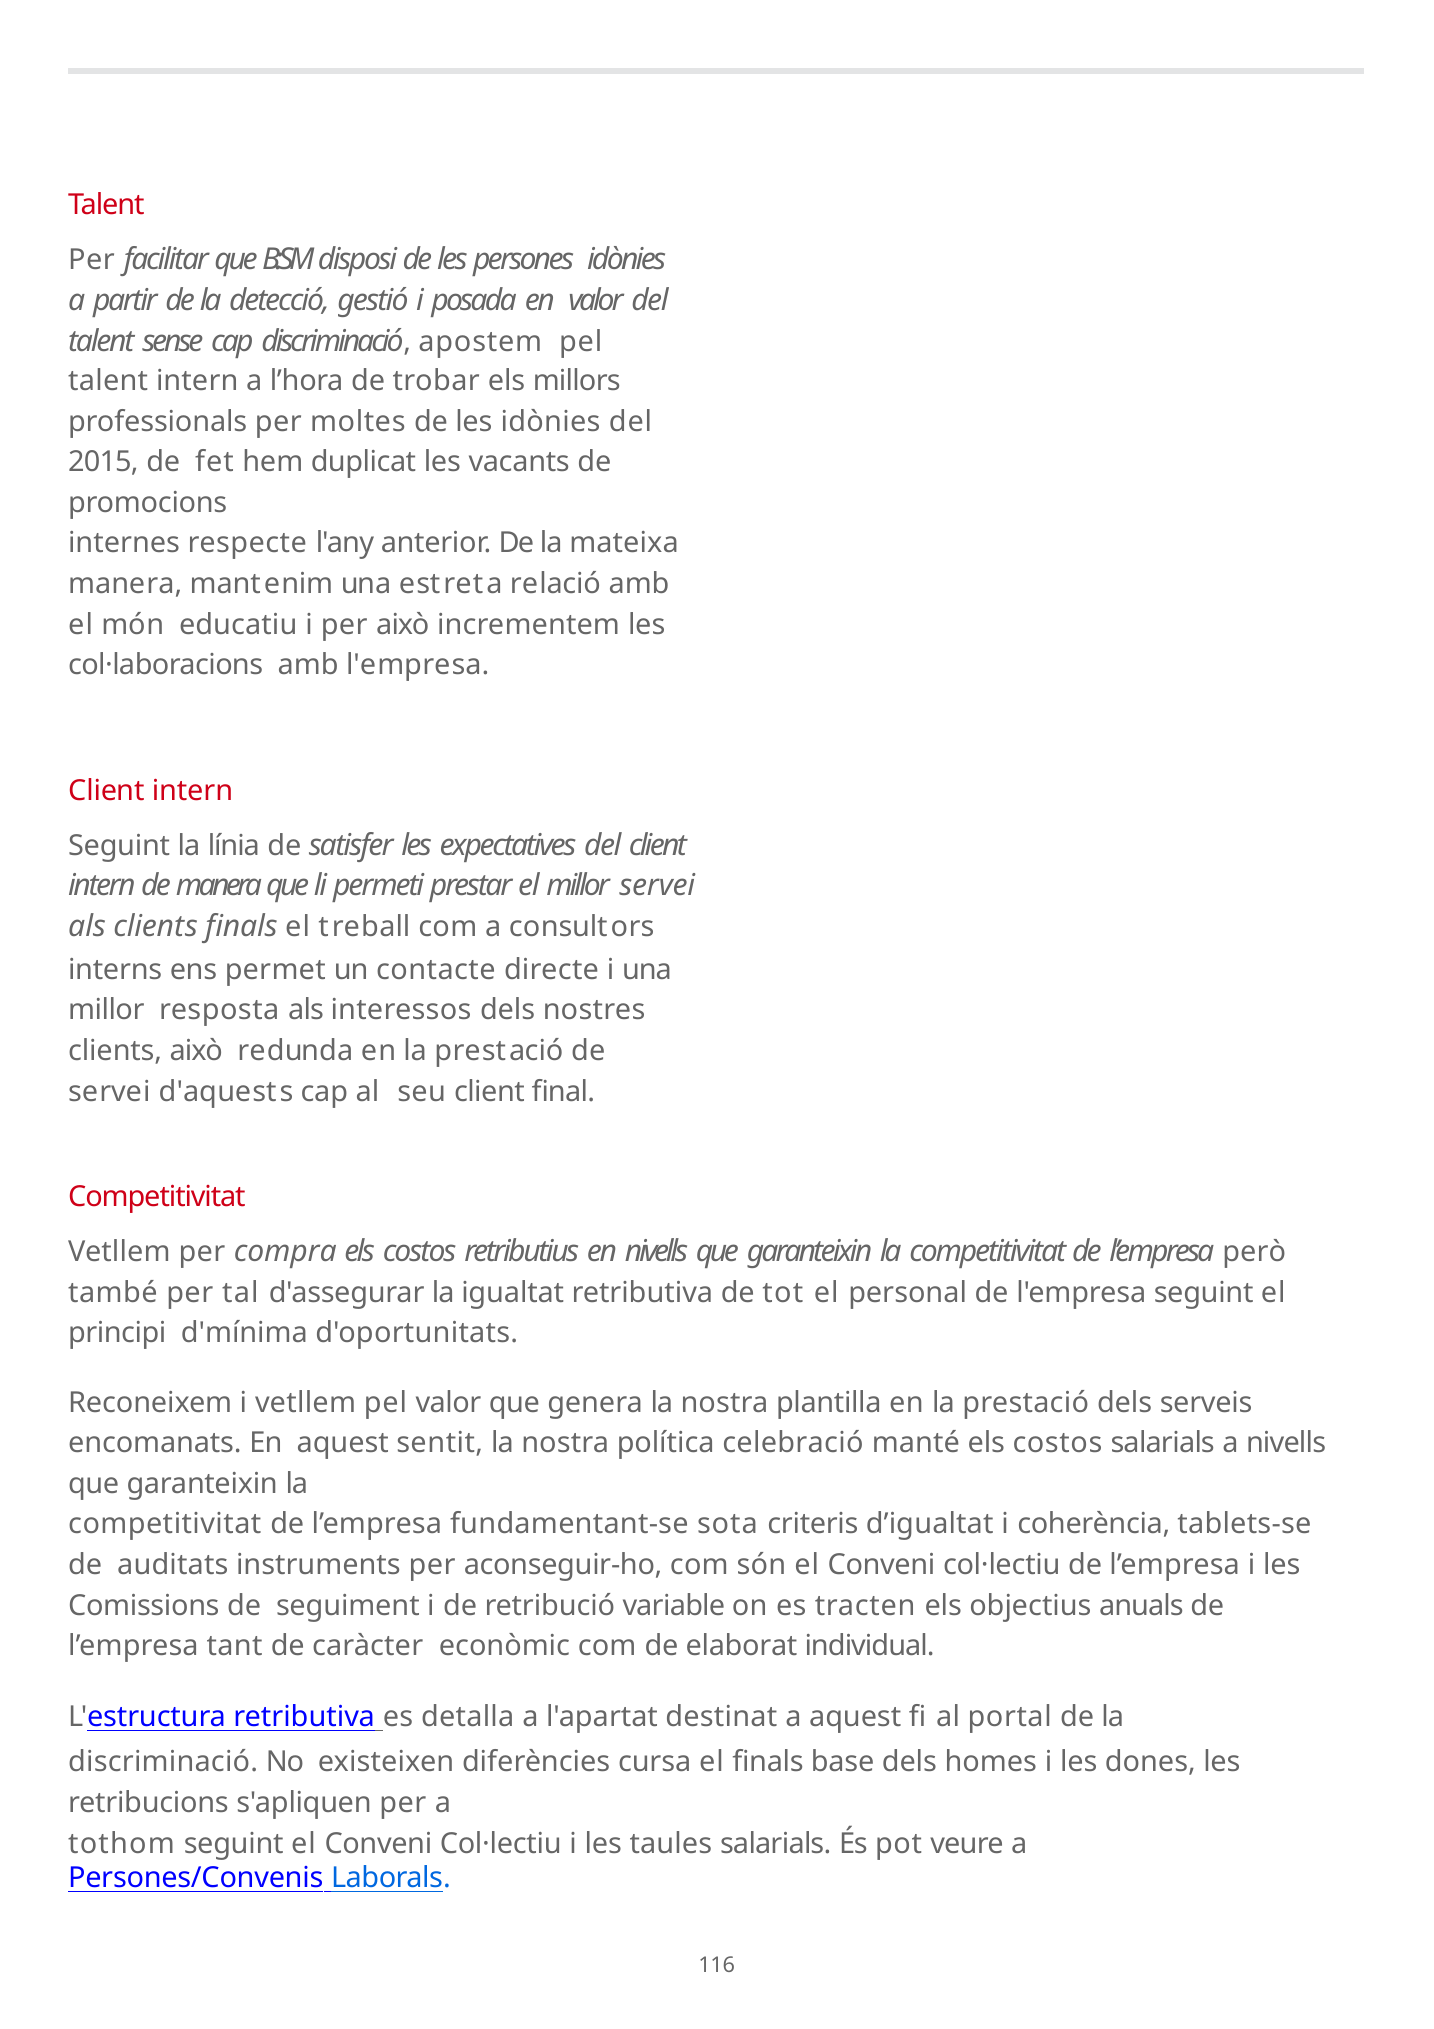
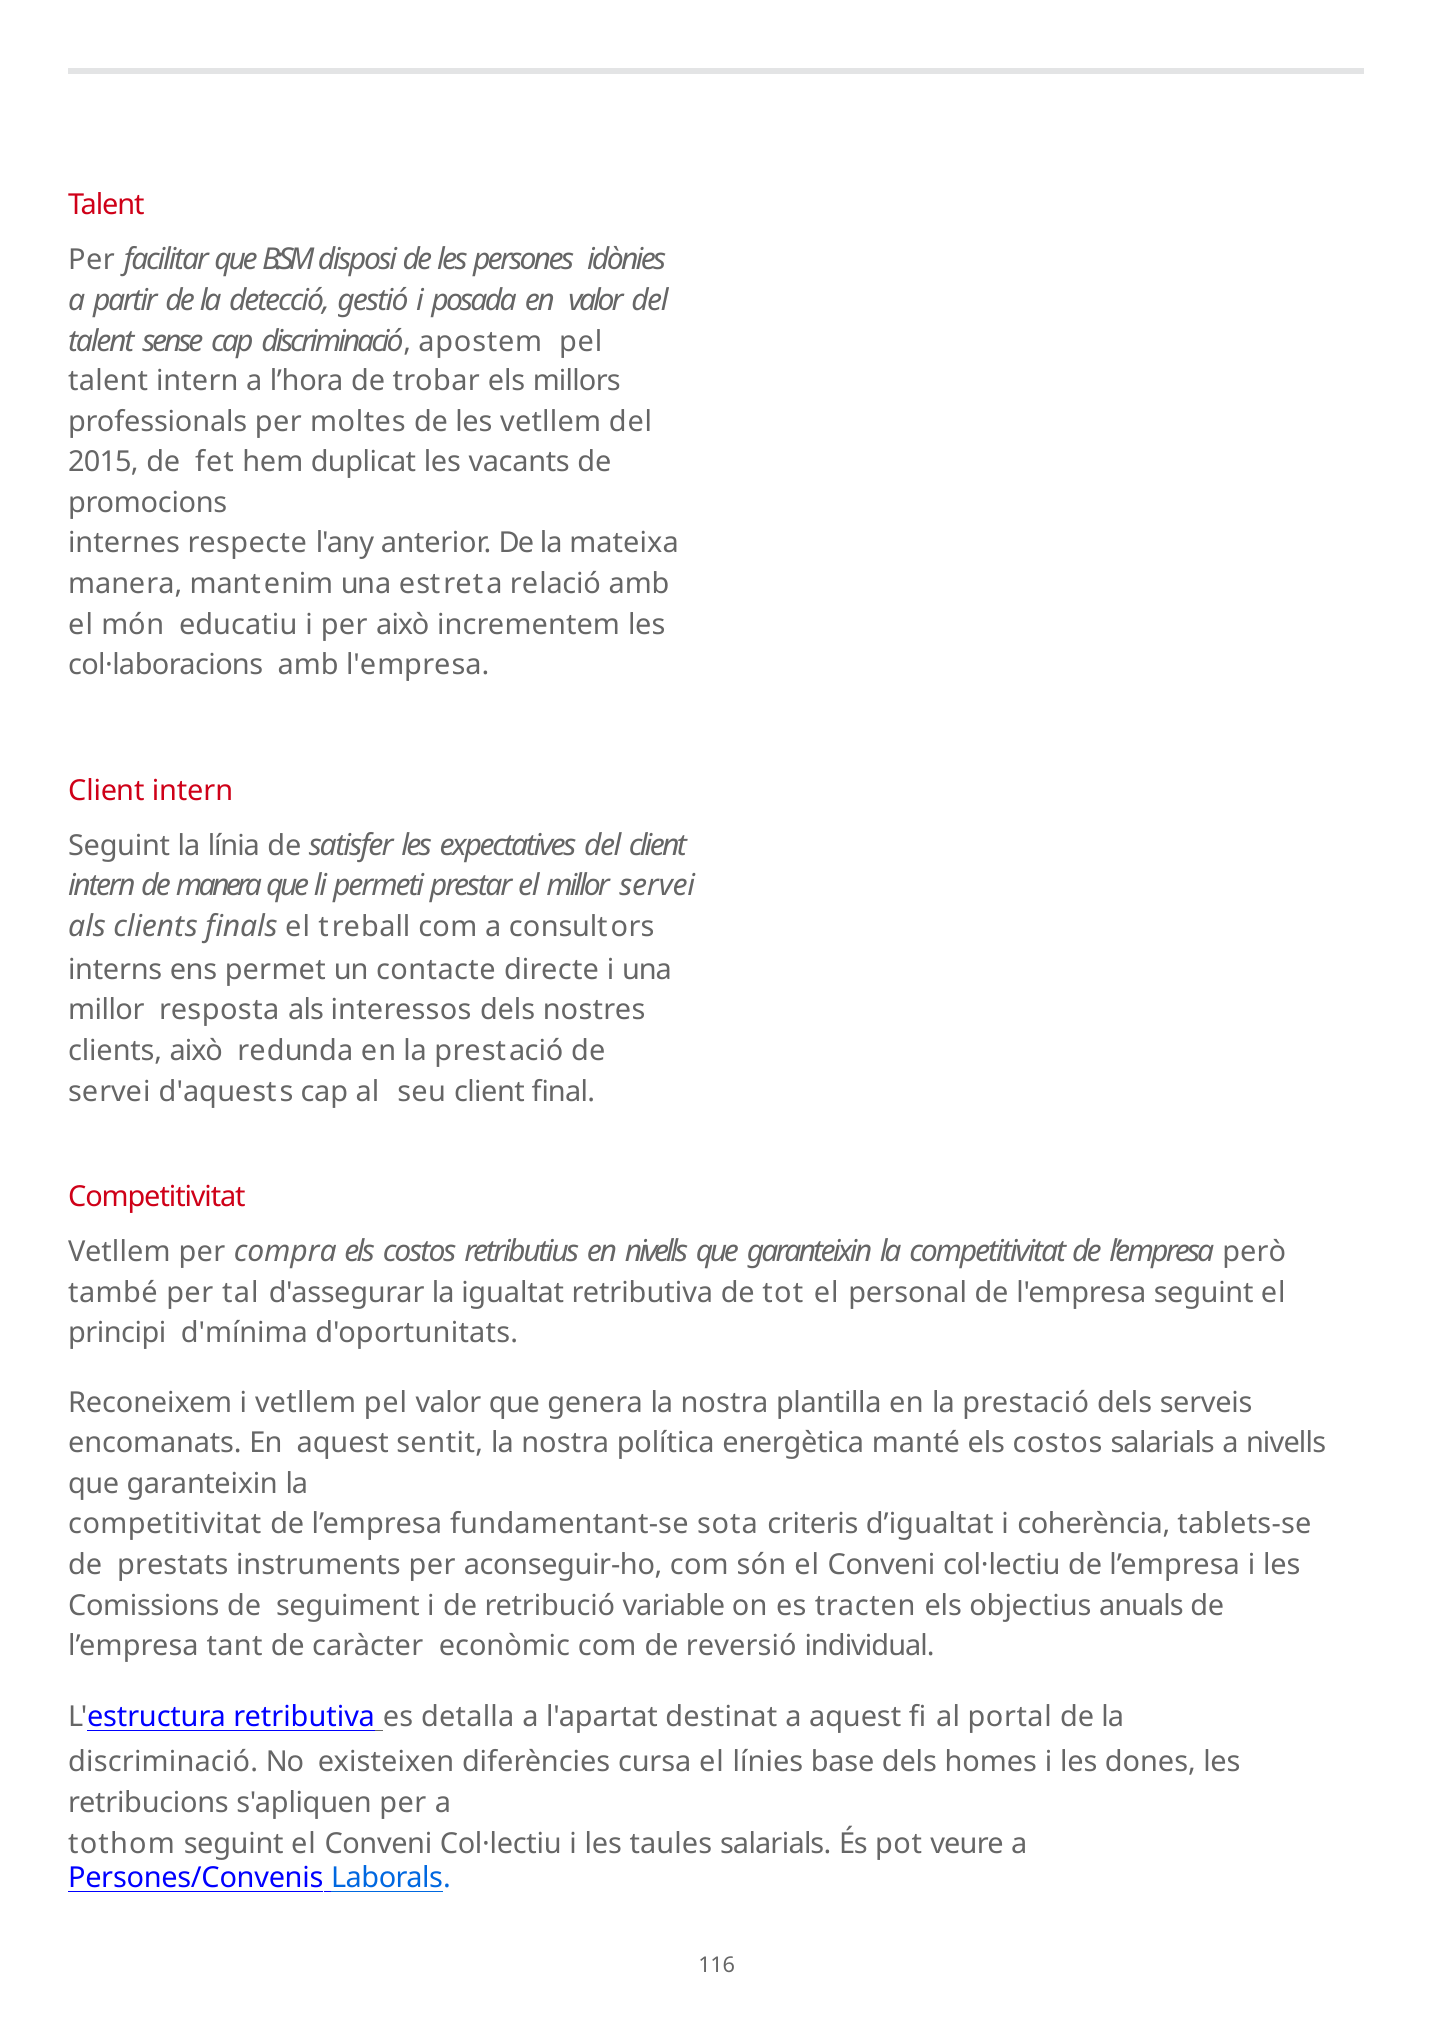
les idònies: idònies -> vetllem (551, 422)
celebració: celebració -> energètica (793, 1444)
auditats: auditats -> prestats (173, 1565)
elaborat: elaborat -> reversió (741, 1646)
el finals: finals -> línies (768, 1763)
